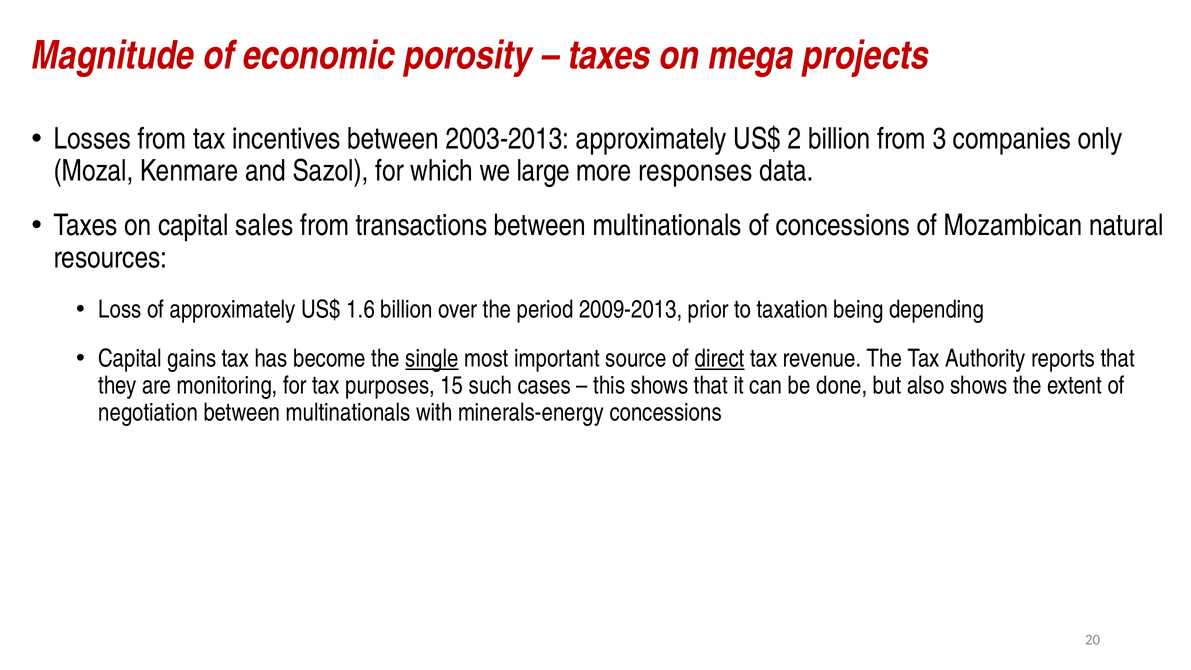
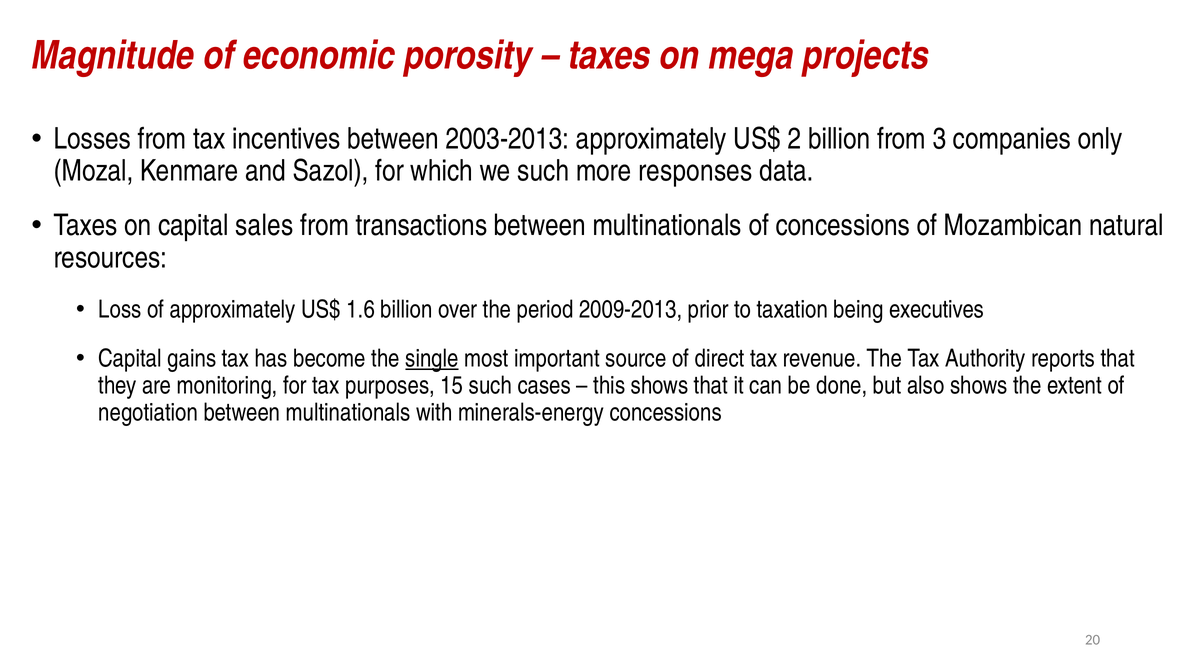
we large: large -> such (543, 171)
depending: depending -> executives (937, 310)
direct underline: present -> none (720, 359)
